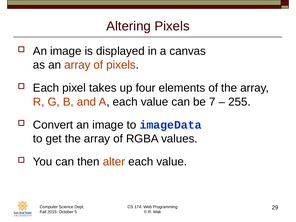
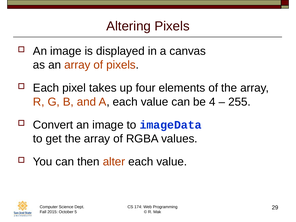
7: 7 -> 4 (212, 102)
